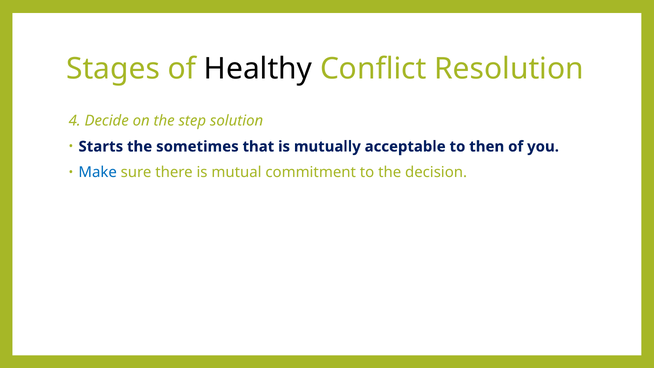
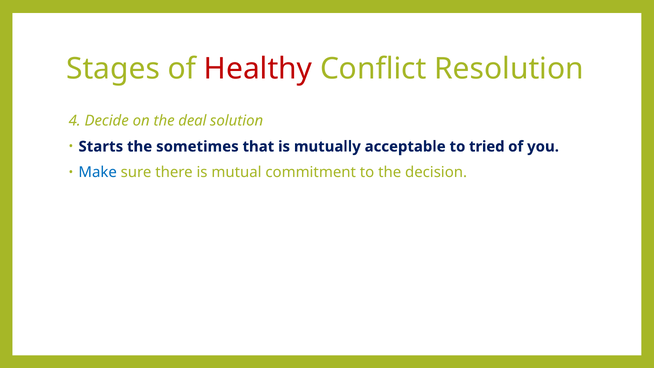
Healthy colour: black -> red (258, 69)
step: step -> deal (192, 121)
then: then -> tried (487, 147)
